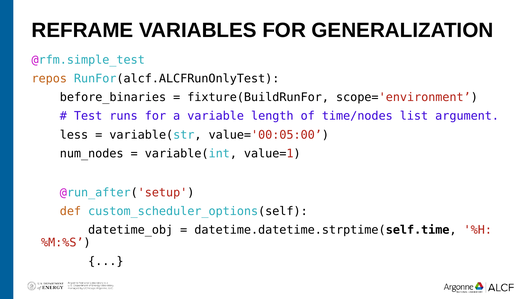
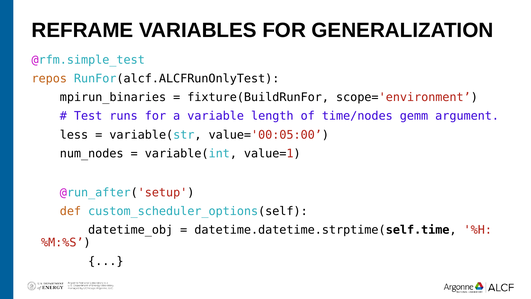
before_binaries: before_binaries -> mpirun_binaries (113, 97)
list: list -> gemm (414, 116)
